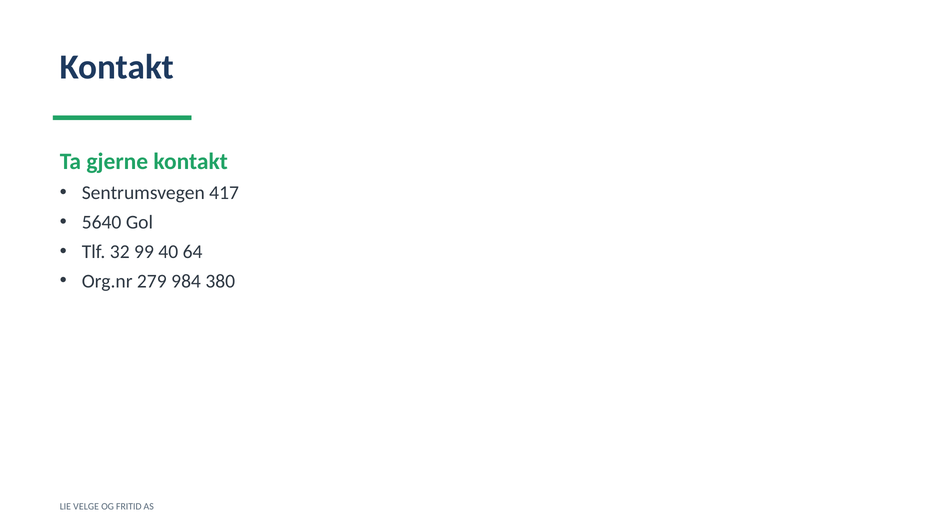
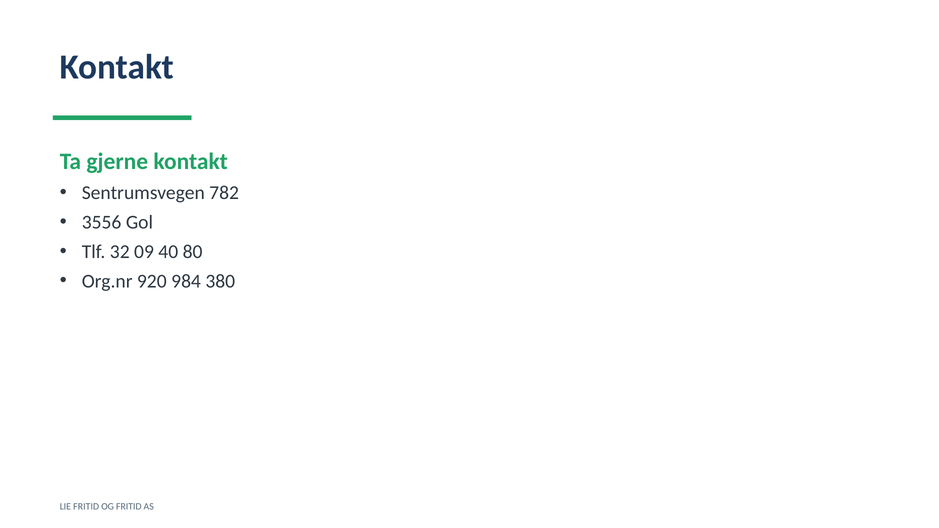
417: 417 -> 782 (224, 193)
5640: 5640 -> 3556 (102, 222)
99: 99 -> 09 (144, 252)
64: 64 -> 80 (193, 252)
279: 279 -> 920 (152, 281)
LIE VELGE: VELGE -> FRITID (86, 507)
